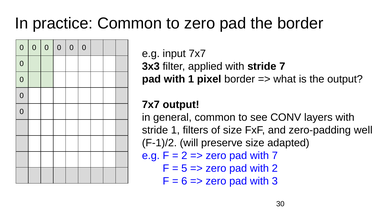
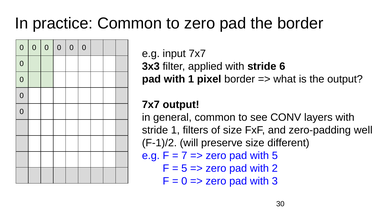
stride 7: 7 -> 6 (282, 67)
adapted: adapted -> different (288, 143)
2: 2 -> 7 (184, 156)
with 7: 7 -> 5 (275, 156)
6: 6 -> 0 (184, 182)
